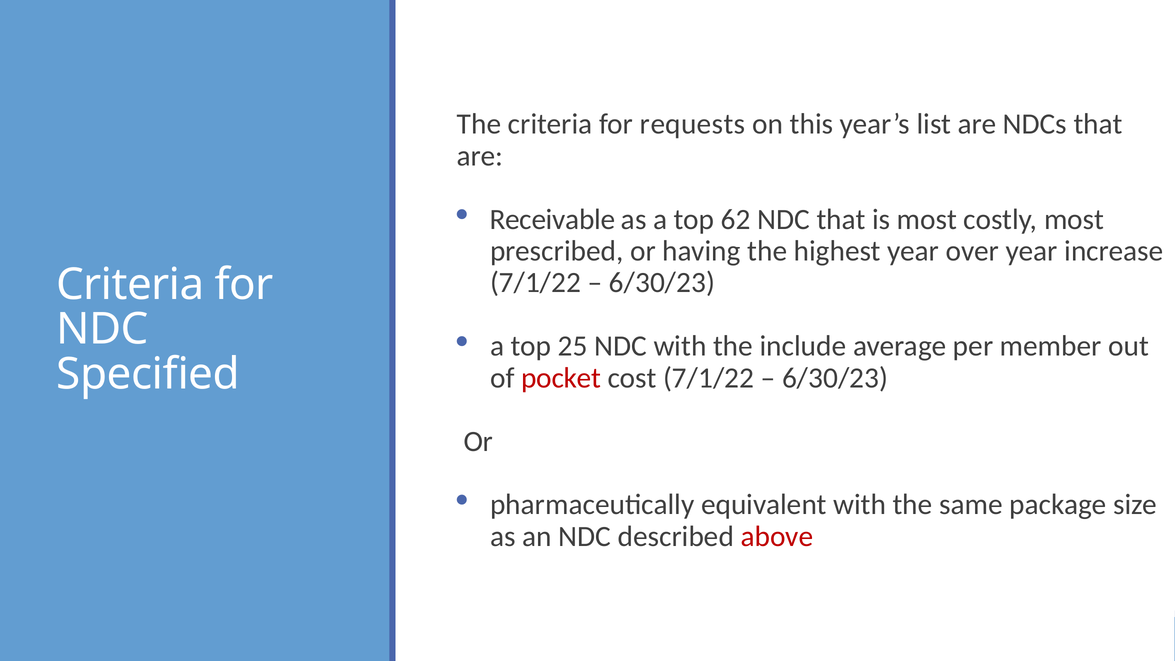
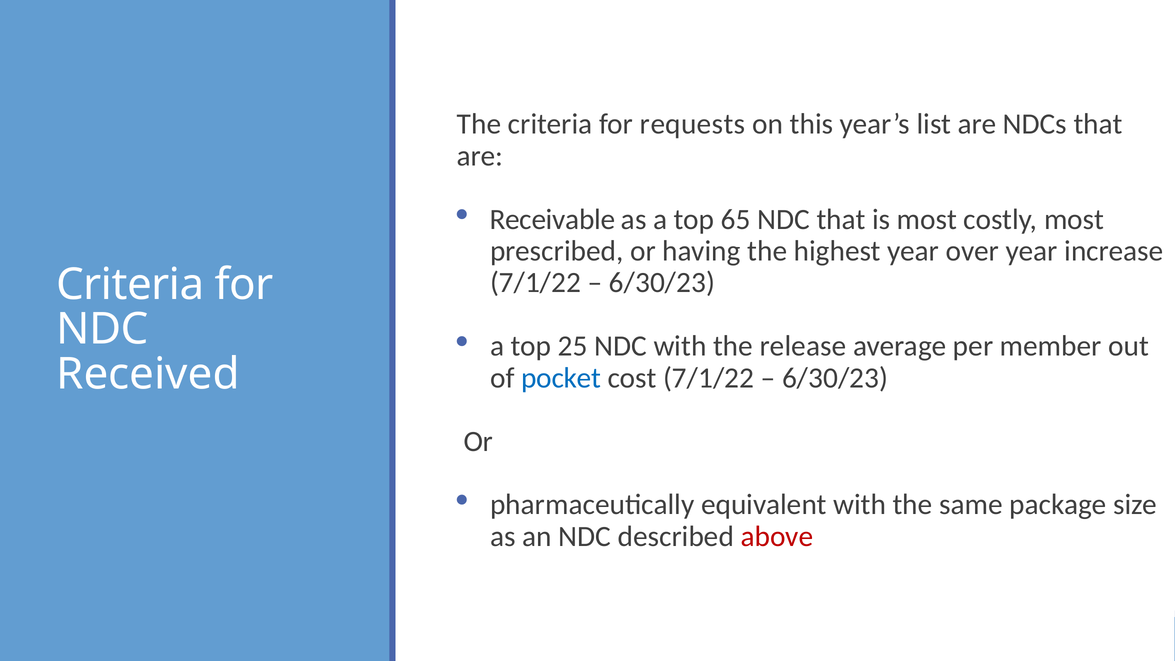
62: 62 -> 65 (736, 219)
include: include -> release (803, 346)
Specified: Specified -> Received (148, 374)
pocket colour: red -> blue (561, 378)
